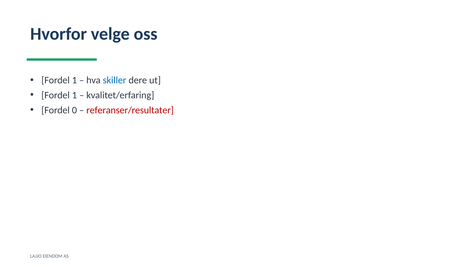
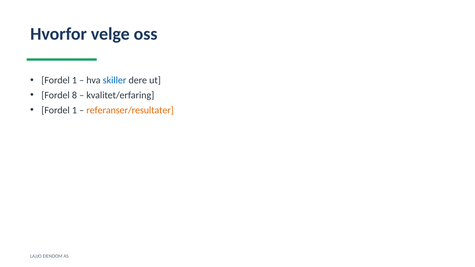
1: 1 -> 8 (74, 95)
0: 0 -> 1 (74, 110)
referanser/resultater colour: red -> orange (130, 110)
